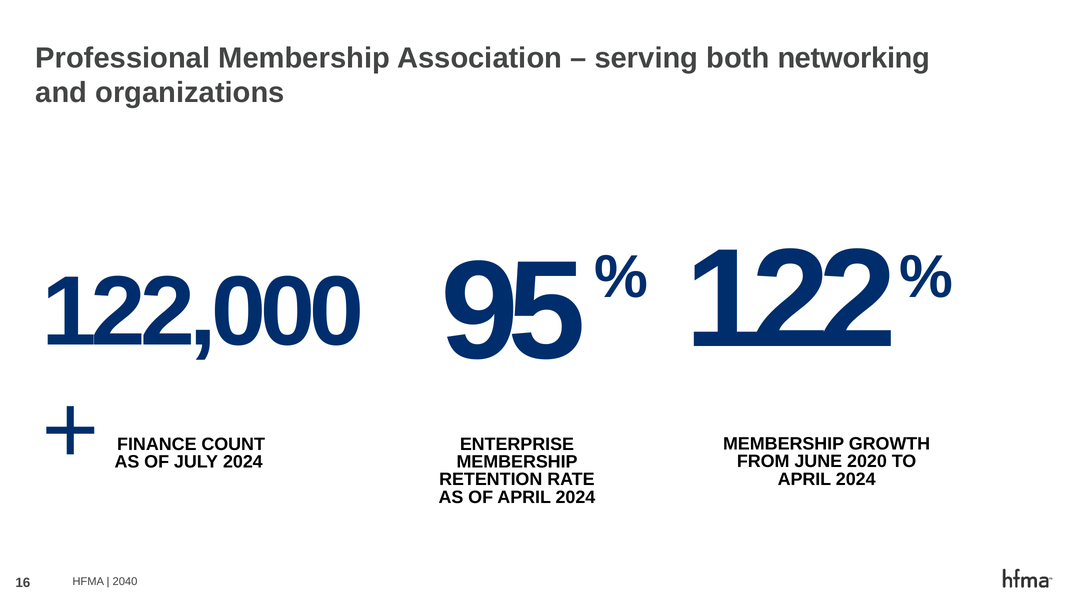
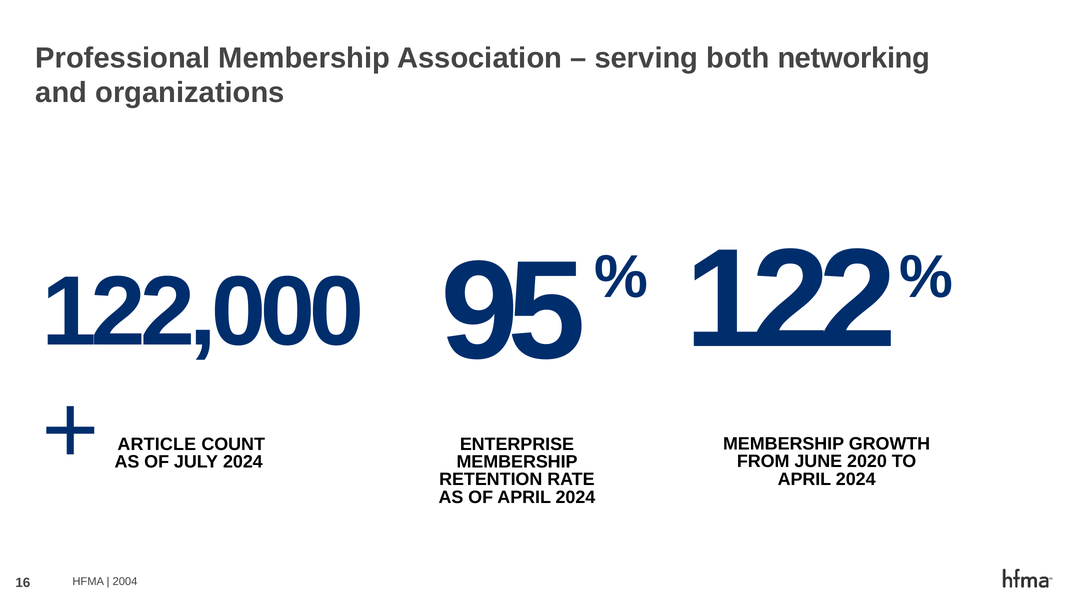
FINANCE: FINANCE -> ARTICLE (157, 444)
2040: 2040 -> 2004 (125, 582)
